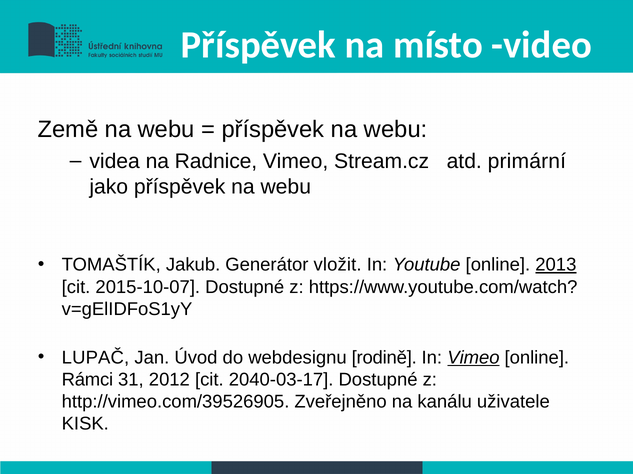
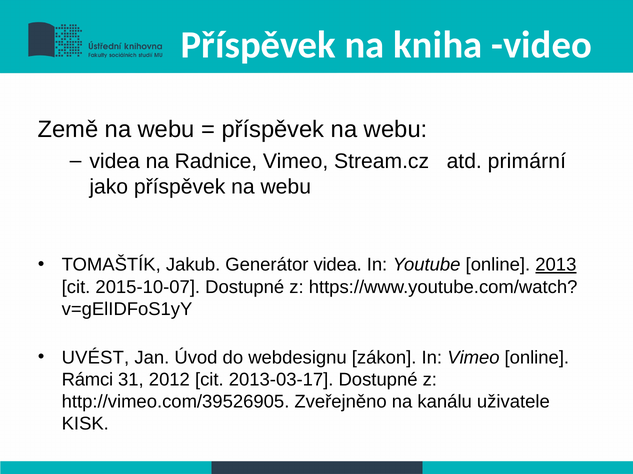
místo: místo -> kniha (438, 45)
Generátor vložit: vložit -> videa (338, 265)
LUPAČ: LUPAČ -> UVÉST (95, 358)
rodině: rodině -> zákon (384, 358)
Vimeo underline: present -> none (473, 358)
2040-03-17: 2040-03-17 -> 2013-03-17 (281, 380)
